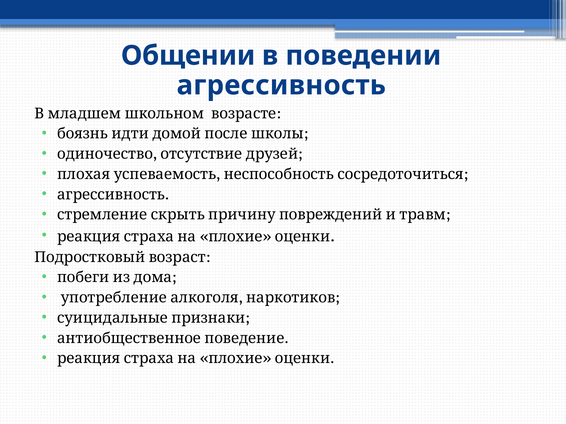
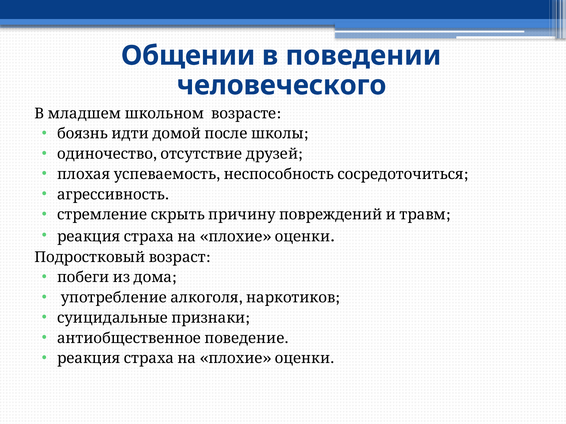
агрессивность: агрессивность -> человеческого (282, 85)
